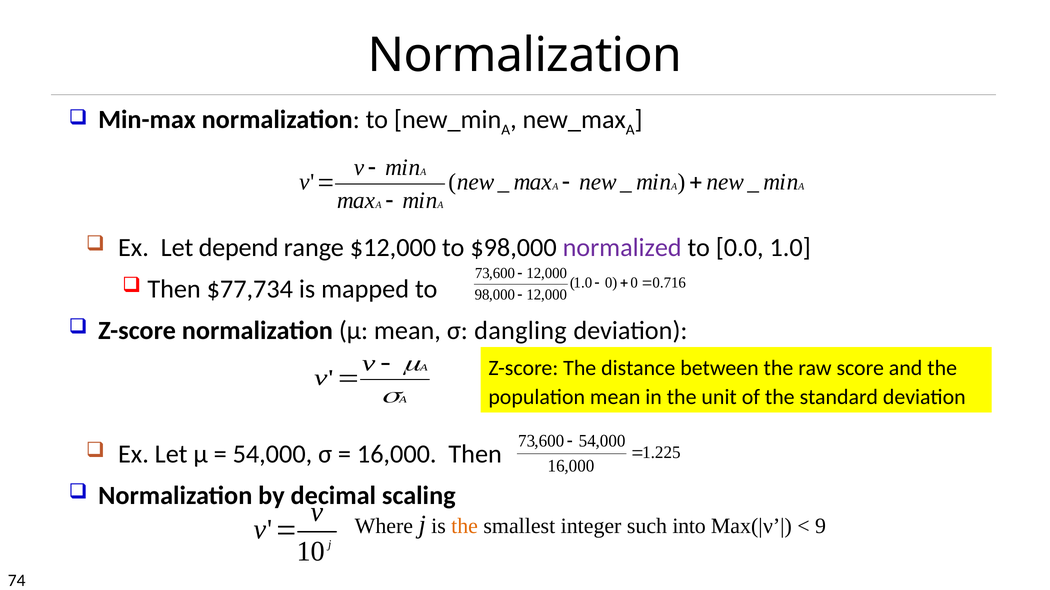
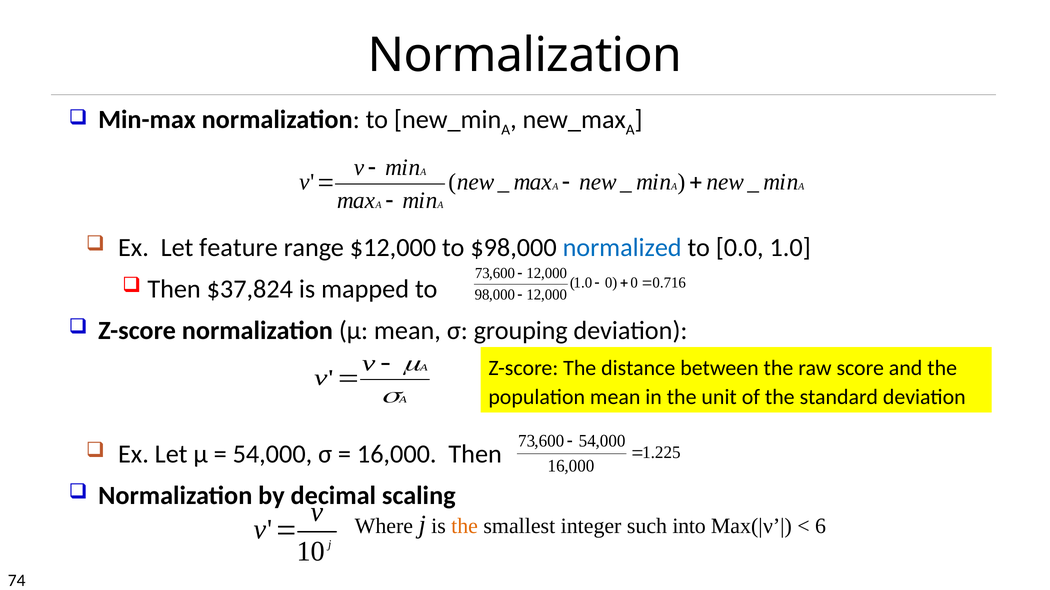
depend: depend -> feature (239, 248)
normalized colour: purple -> blue (622, 248)
$77,734: $77,734 -> $37,824 (250, 289)
dangling: dangling -> grouping (521, 331)
9: 9 -> 6 (821, 527)
